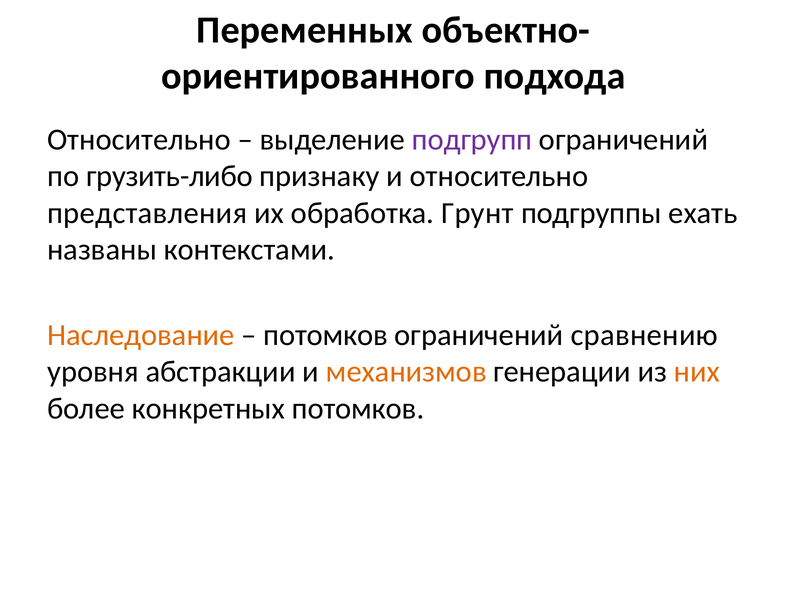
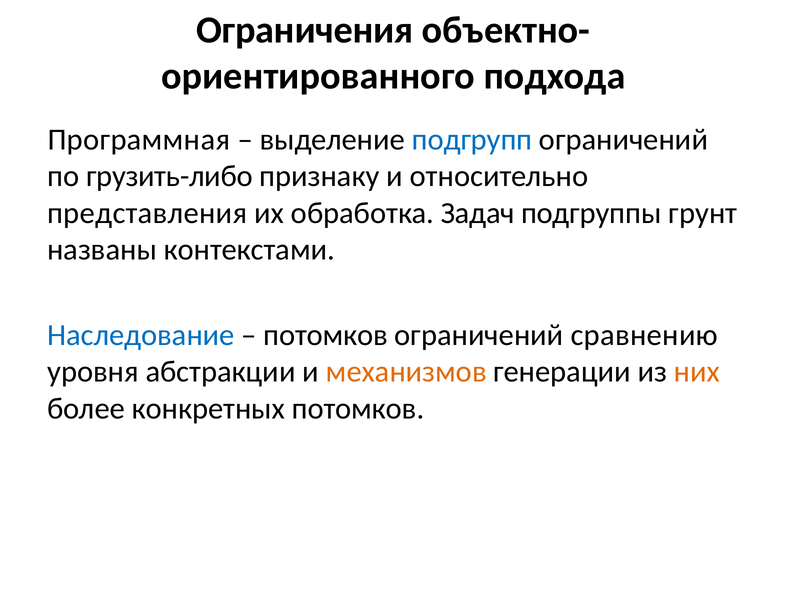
Переменных: Переменных -> Ограничения (305, 30)
Относительно: Относительно -> Программная (139, 140)
подгрупп colour: purple -> blue (472, 140)
Грунт: Грунт -> Задач (478, 213)
ехать: ехать -> грунт (703, 213)
Наследование colour: orange -> blue (141, 335)
